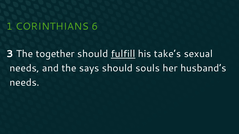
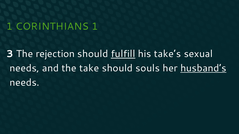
CORINTHIANS 6: 6 -> 1 (95, 27)
together: together -> rejection (55, 54)
says: says -> take (89, 68)
husband’s underline: none -> present (203, 68)
